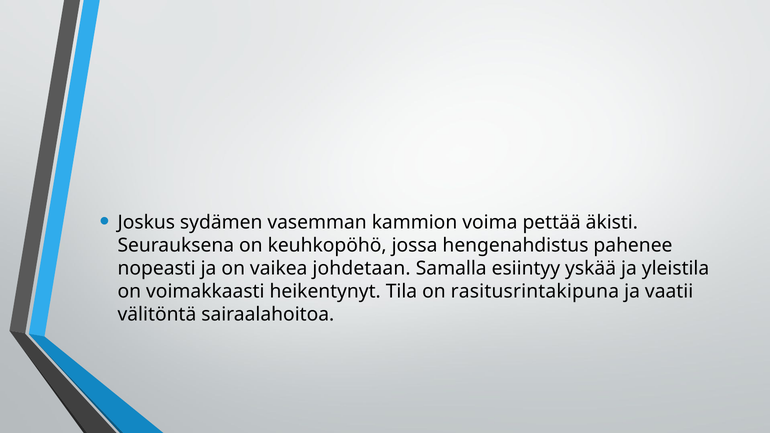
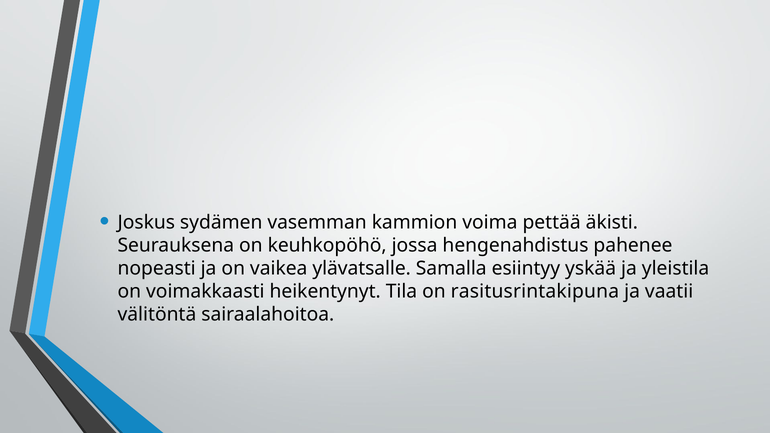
johdetaan: johdetaan -> ylävatsalle (362, 268)
